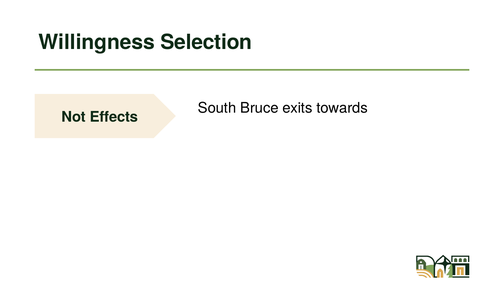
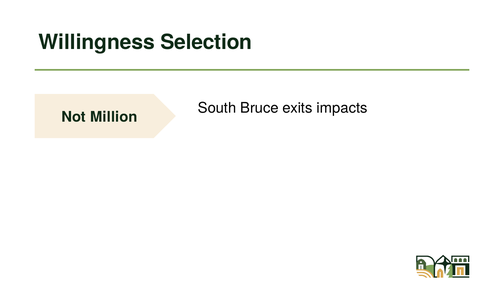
towards: towards -> impacts (342, 108)
Effects: Effects -> Million (114, 117)
